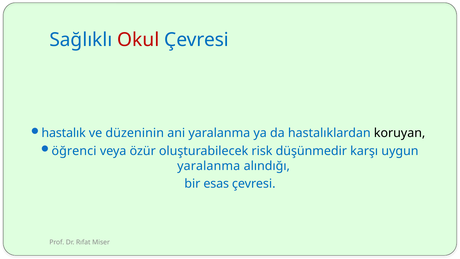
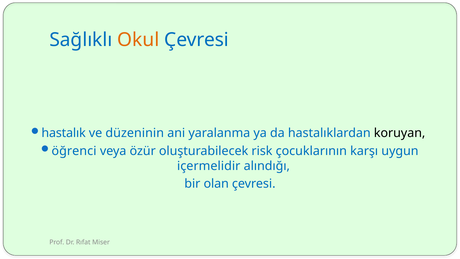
Okul colour: red -> orange (138, 40)
düşünmedir: düşünmedir -> çocuklarının (311, 151)
yaralanma: yaralanma -> içermelidir (209, 166)
esas: esas -> olan (216, 184)
